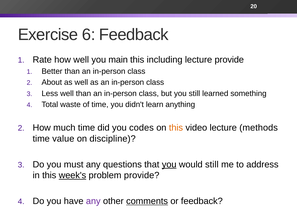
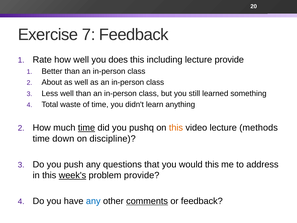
6: 6 -> 7 (89, 35)
main: main -> does (118, 60)
time underline: none -> present (86, 128)
codes: codes -> pushq (142, 128)
value: value -> down (63, 139)
must: must -> push (74, 164)
you underline: present -> none (169, 164)
would still: still -> this (212, 164)
any colour: purple -> blue (93, 201)
